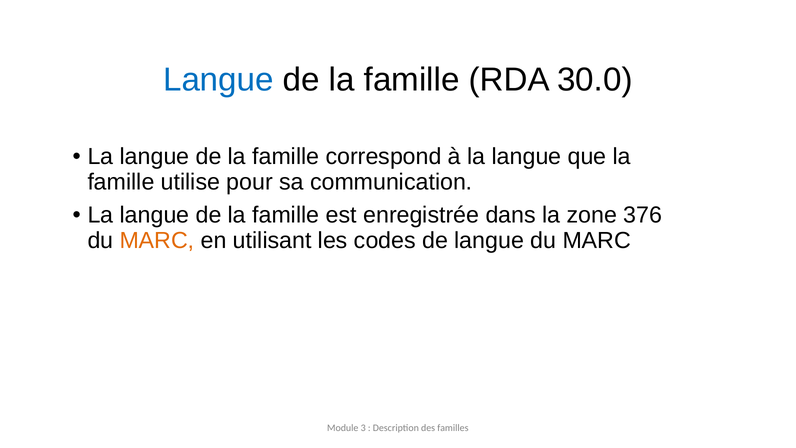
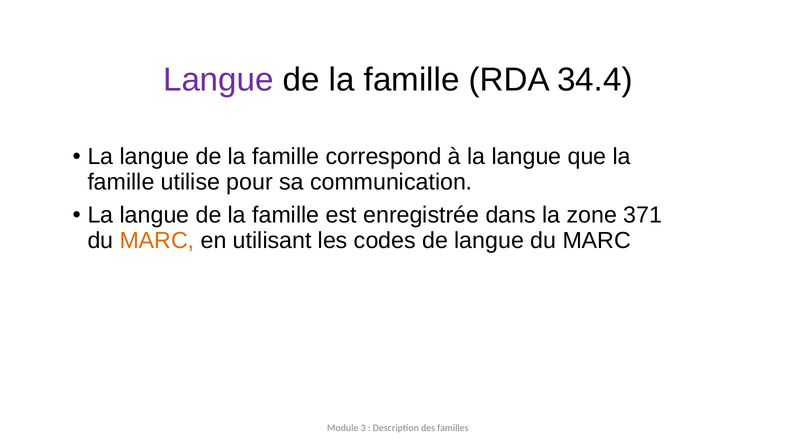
Langue colour: blue -> purple (218, 80)
30.0: 30.0 -> 34.4 (595, 80)
376: 376 -> 371 (643, 215)
